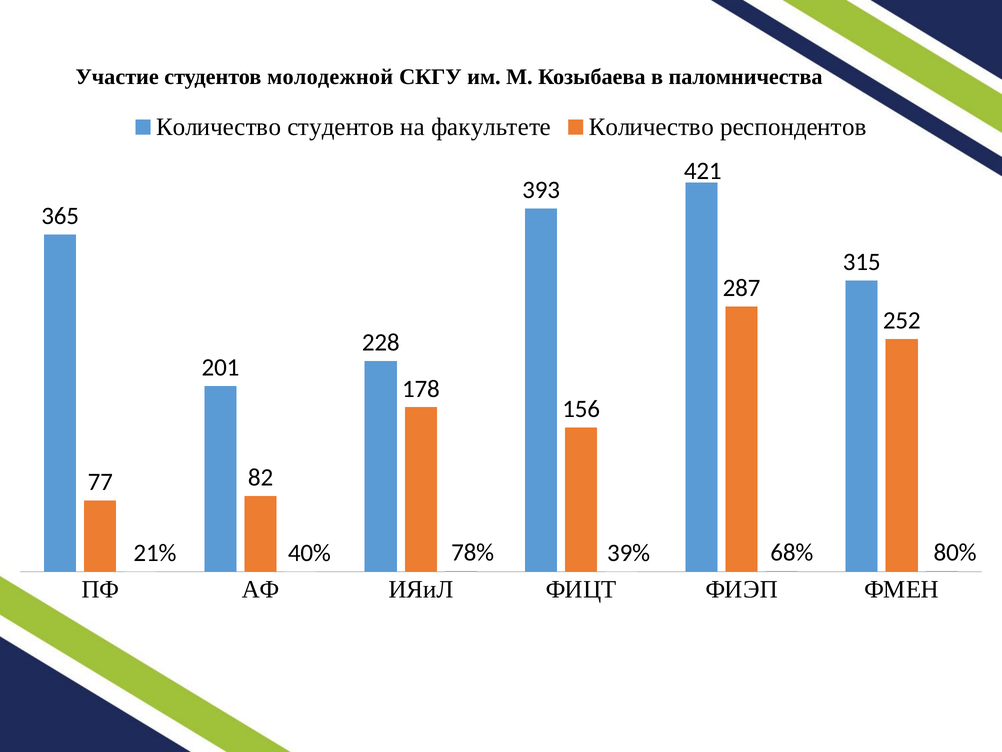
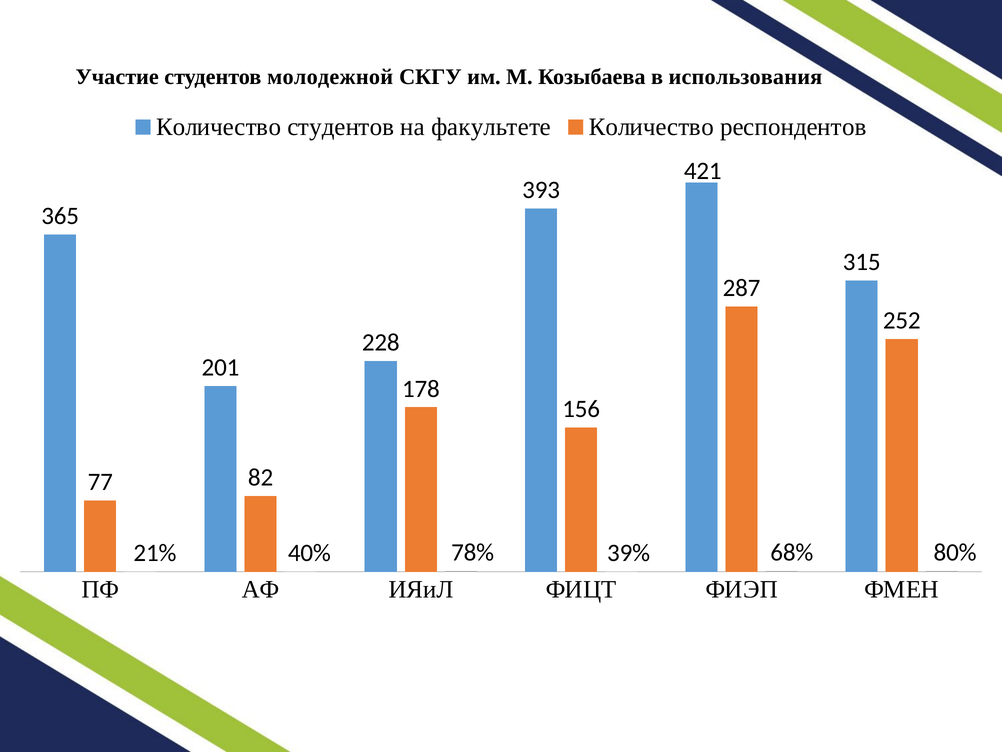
паломничества: паломничества -> использования (745, 77)
